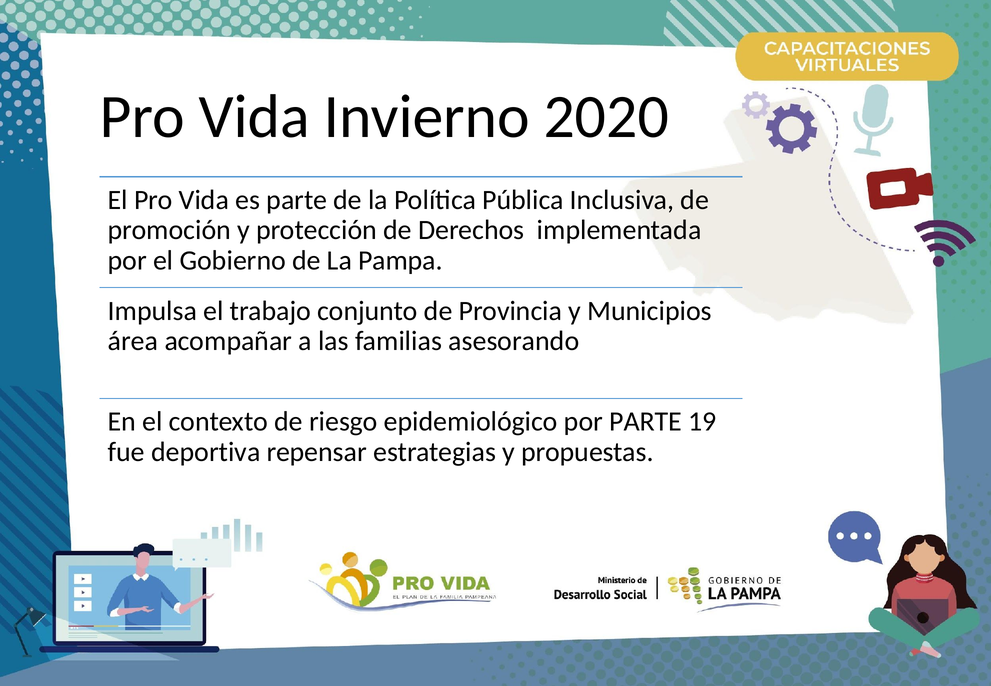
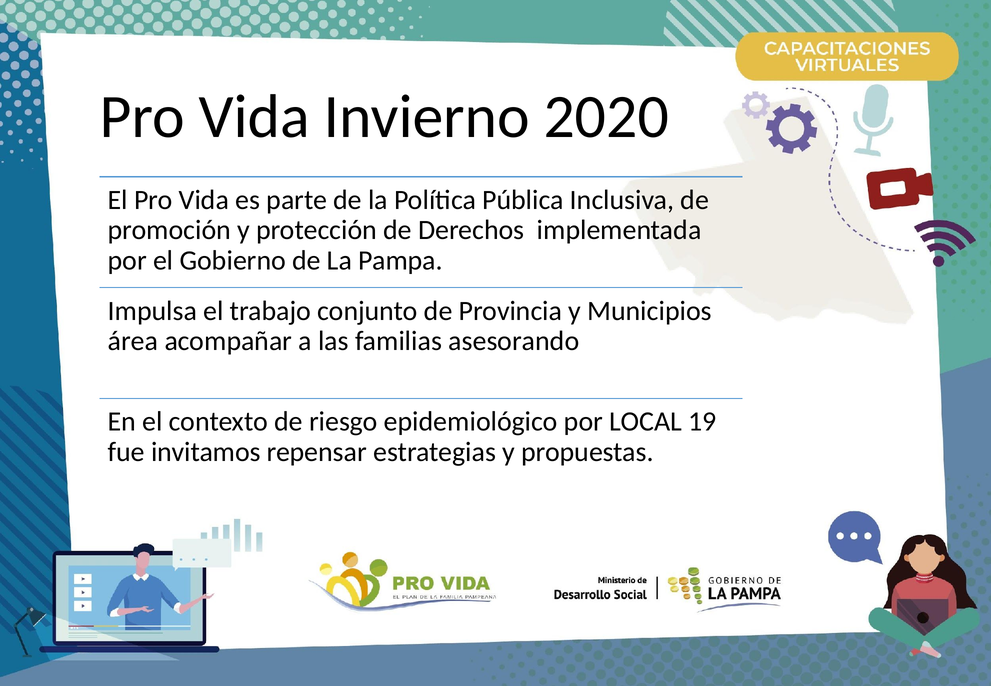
por PARTE: PARTE -> LOCAL (646, 422)
deportiva: deportiva -> invitamos (206, 452)
